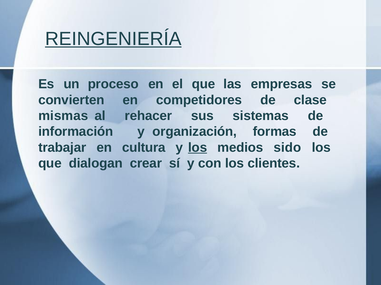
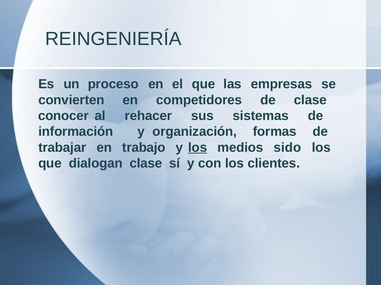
REINGENIERÍA underline: present -> none (113, 39)
mismas: mismas -> conocer (63, 116)
cultura: cultura -> trabajo (144, 148)
dialogan crear: crear -> clase (146, 164)
